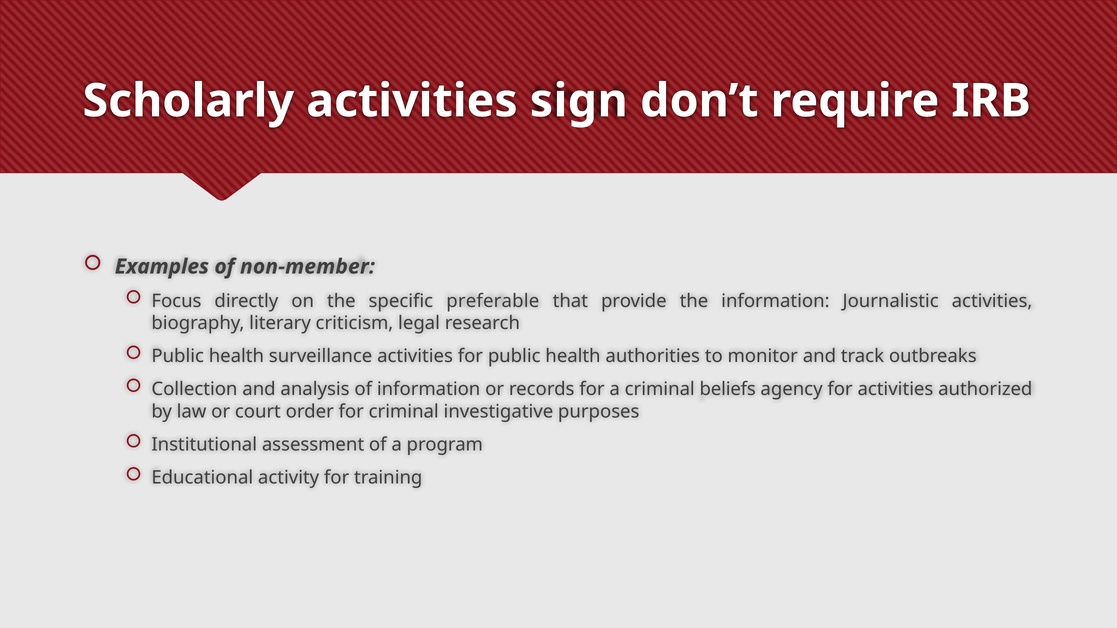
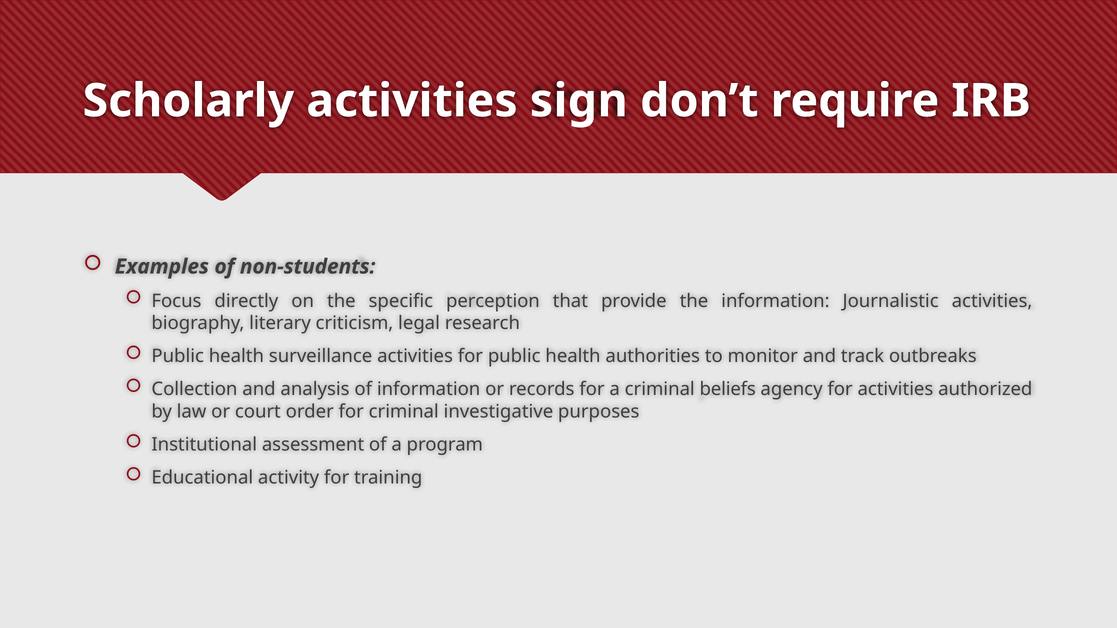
non-member: non-member -> non-students (308, 267)
preferable: preferable -> perception (493, 301)
